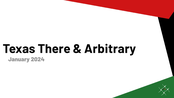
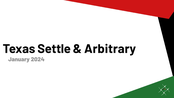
There: There -> Settle (54, 49)
